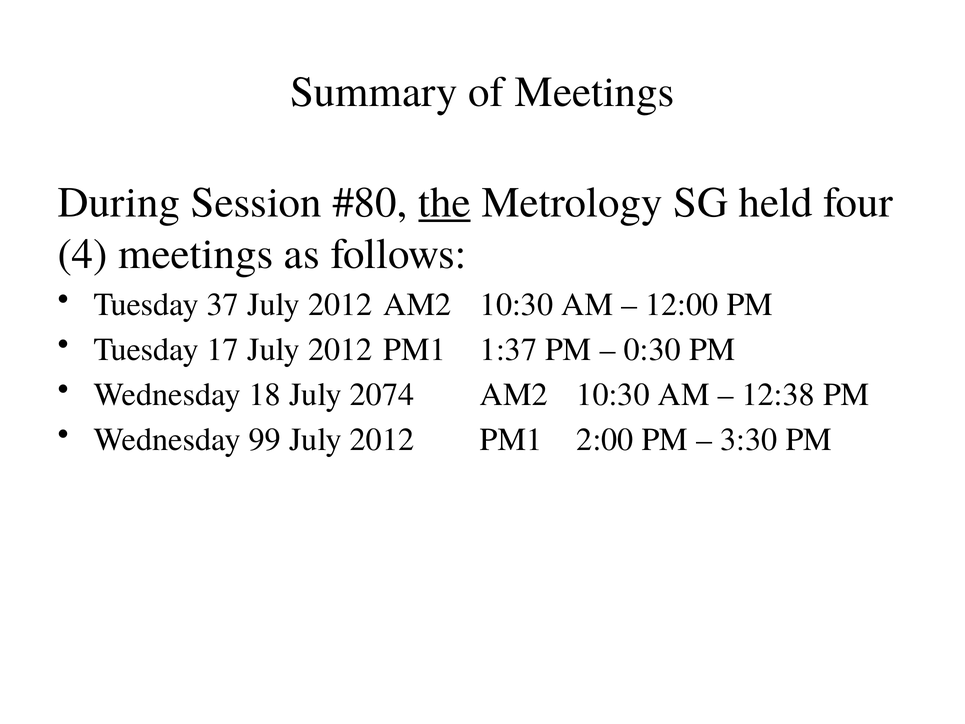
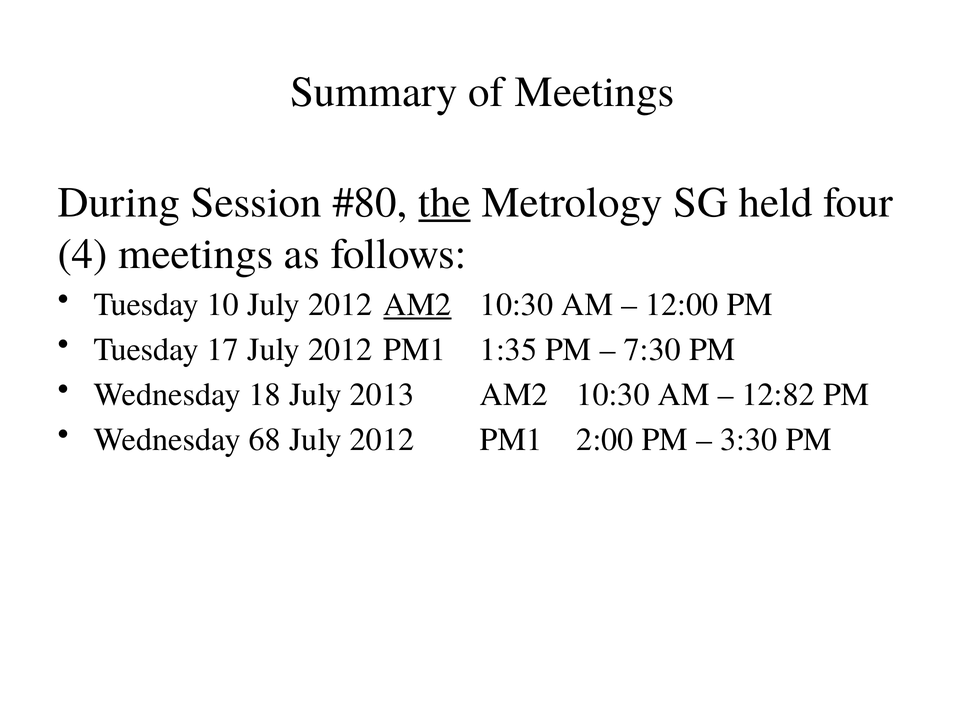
37: 37 -> 10 (223, 305)
AM2 underline: none -> present (417, 305)
1:37: 1:37 -> 1:35 (509, 350)
0:30: 0:30 -> 7:30 (652, 350)
2074: 2074 -> 2013 (382, 395)
12:38: 12:38 -> 12:82 (778, 395)
99: 99 -> 68 (265, 440)
